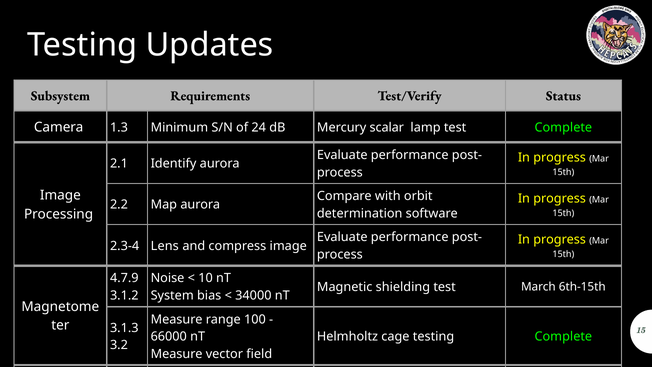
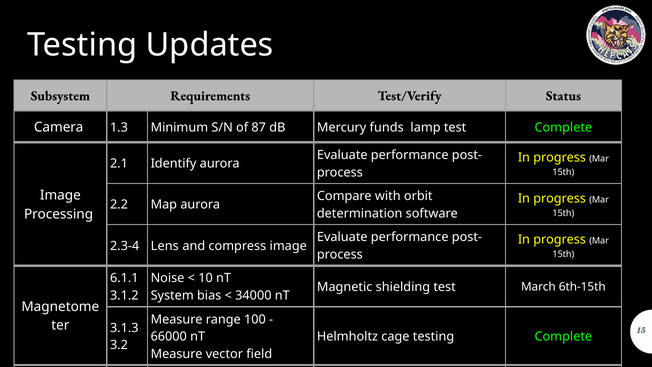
24: 24 -> 87 (259, 127)
scalar: scalar -> funds (387, 127)
4.7.9: 4.7.9 -> 6.1.1 (124, 278)
